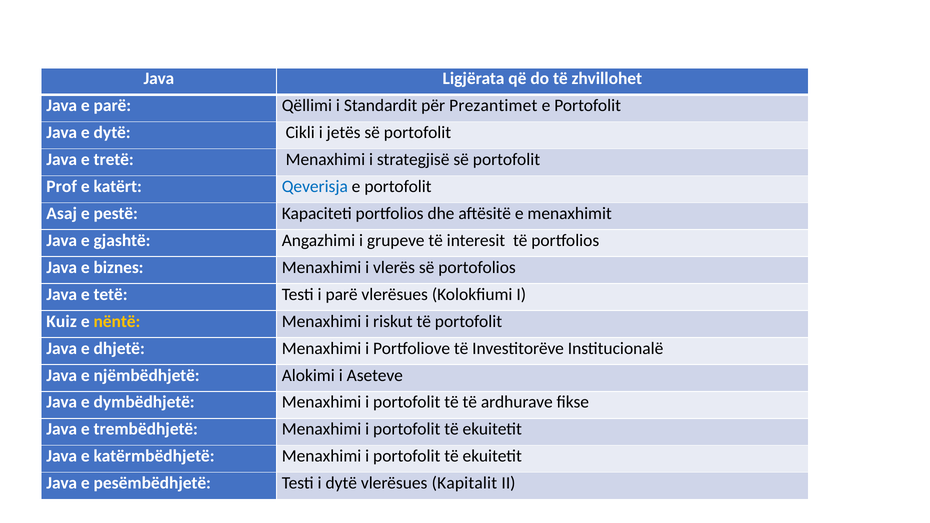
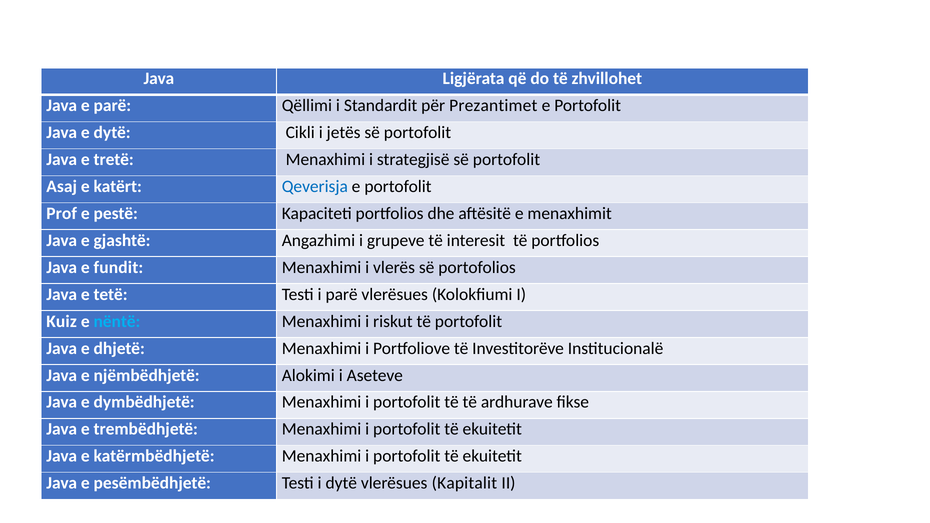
Prof: Prof -> Asaj (62, 187)
Asaj: Asaj -> Prof (62, 214)
biznes: biznes -> fundit (118, 268)
nëntë colour: yellow -> light blue (117, 321)
